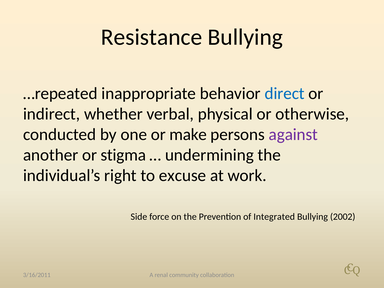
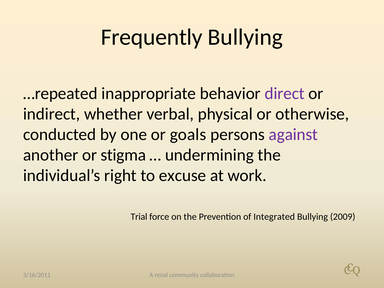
Resistance: Resistance -> Frequently (152, 37)
direct colour: blue -> purple (285, 93)
make: make -> goals (188, 134)
Side: Side -> Trial (139, 217)
2002: 2002 -> 2009 (343, 217)
